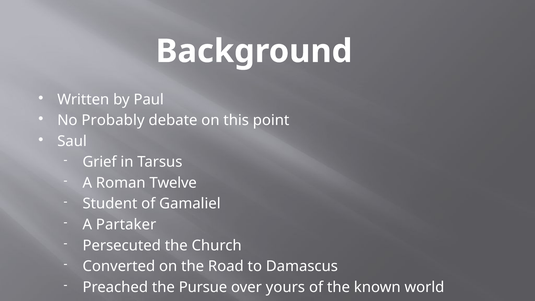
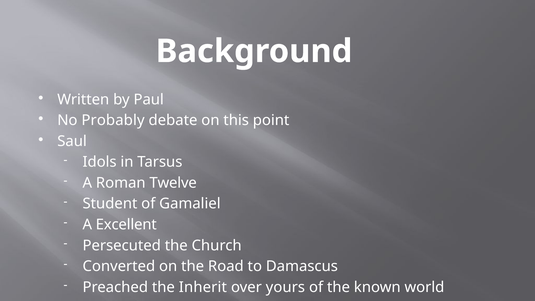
Grief: Grief -> Idols (100, 162)
Partaker: Partaker -> Excellent (126, 225)
Pursue: Pursue -> Inherit (203, 287)
